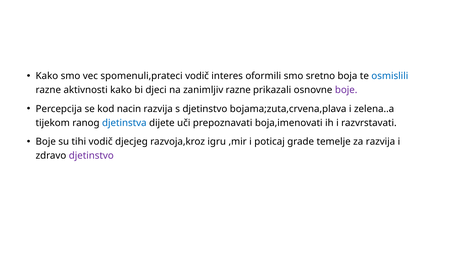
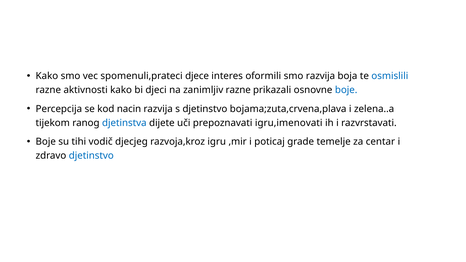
spomenuli,prateci vodič: vodič -> djece (197, 76)
smo sretno: sretno -> razvija (320, 76)
boje colour: purple -> blue (346, 90)
boja,imenovati: boja,imenovati -> igru,imenovati (289, 123)
za razvija: razvija -> centar (380, 142)
djetinstvo colour: purple -> blue (91, 156)
